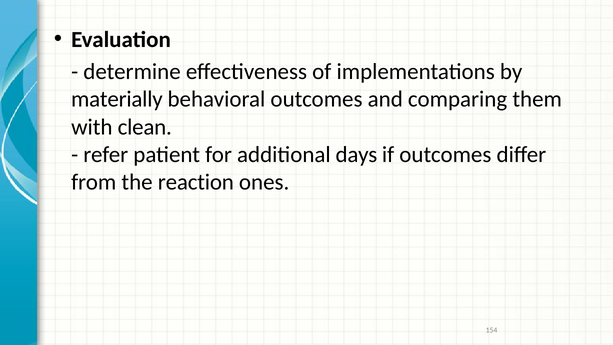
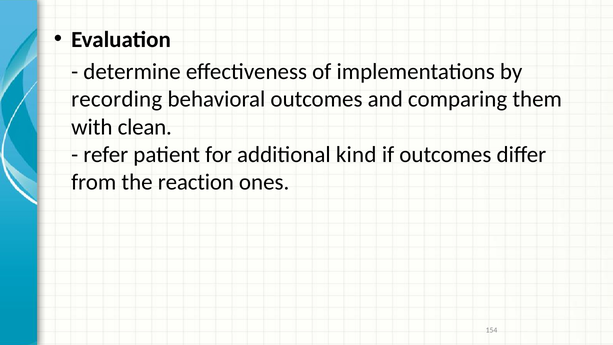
materially: materially -> recording (117, 99)
days: days -> kind (356, 154)
